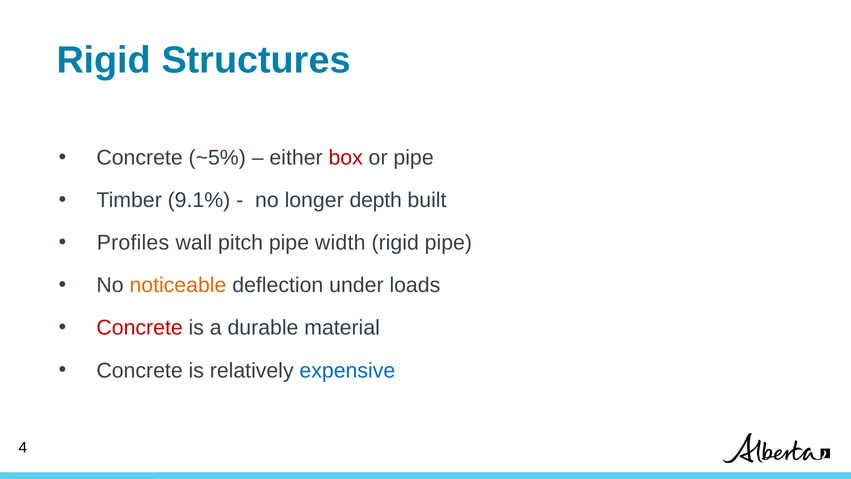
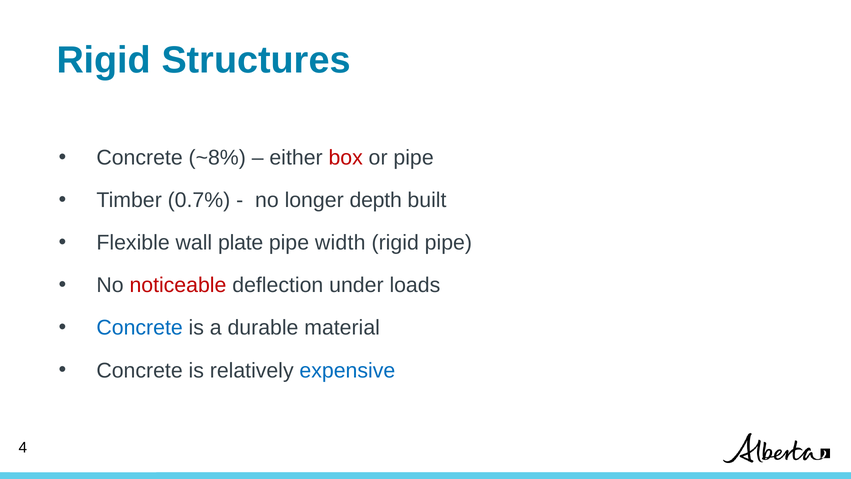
~5%: ~5% -> ~8% (217, 158)
9.1%: 9.1% -> 0.7% (199, 200)
Profiles: Profiles -> Flexible (133, 243)
pitch: pitch -> plate (241, 243)
noticeable colour: orange -> red (178, 285)
Concrete colour: red -> blue (140, 328)
